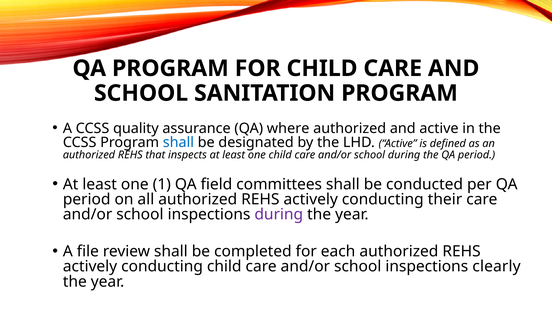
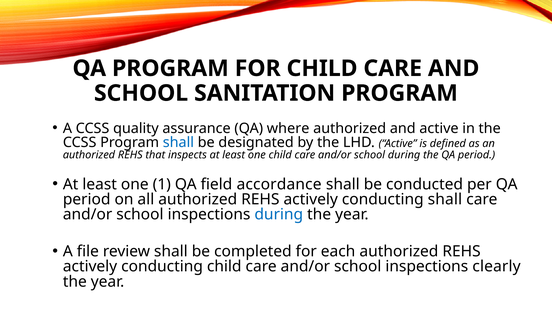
committees: committees -> accordance (279, 185)
conducting their: their -> shall (445, 200)
during colour: purple -> blue (279, 215)
